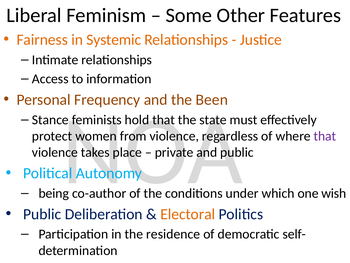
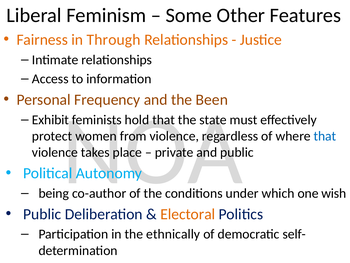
Systemic: Systemic -> Through (114, 40)
Stance: Stance -> Exhibit (50, 120)
that colour: purple -> blue (325, 136)
residence: residence -> ethnically (173, 234)
